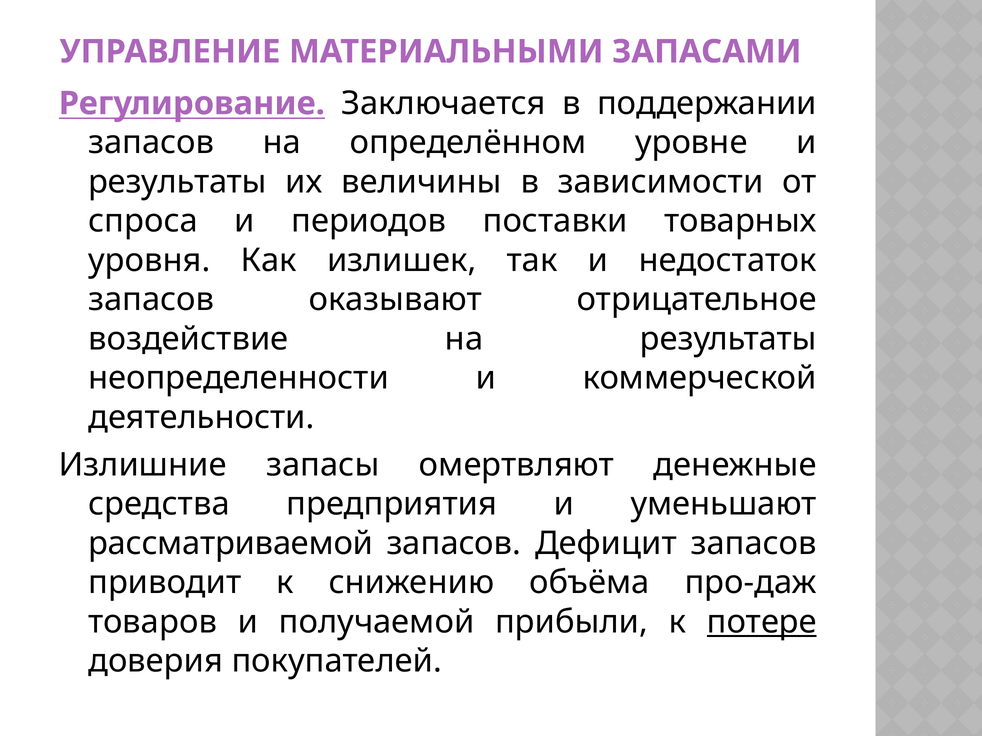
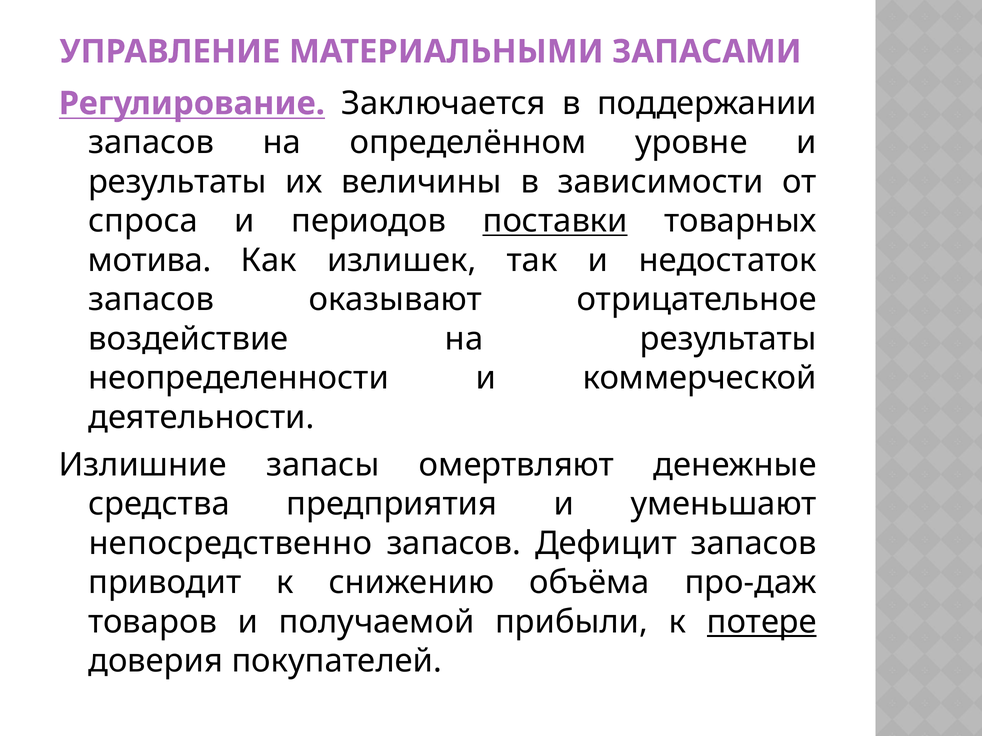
поставки underline: none -> present (555, 221)
уровня: уровня -> мотива (150, 261)
рассматриваемой: рассматриваемой -> непосредственно (230, 544)
